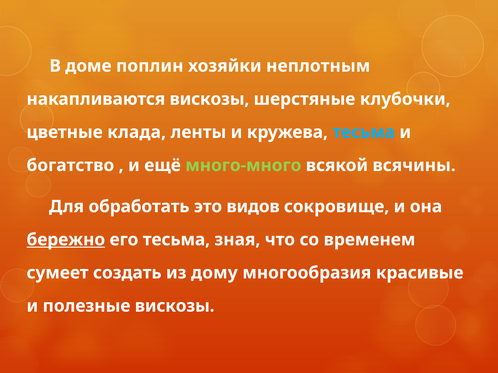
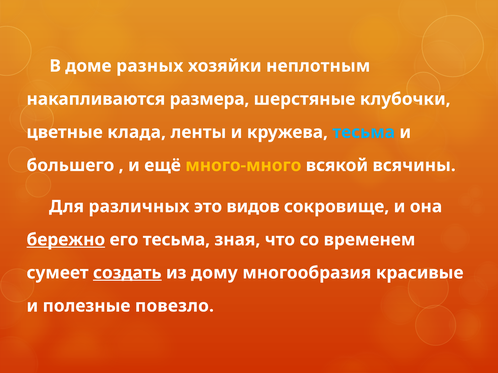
поплин: поплин -> разных (150, 66)
накапливаются вискозы: вискозы -> размера (209, 99)
богатство: богатство -> большего (70, 166)
много-много colour: light green -> yellow (243, 166)
обработать: обработать -> различных (139, 207)
создать underline: none -> present (127, 273)
полезные вискозы: вискозы -> повезло (174, 306)
